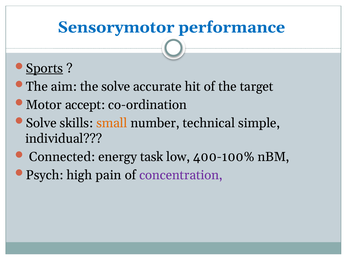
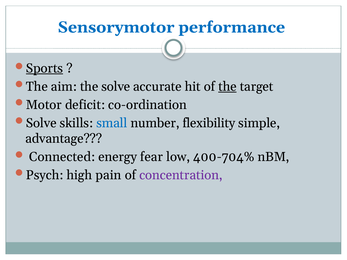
the underline: none -> present (227, 87)
accept: accept -> deficit (85, 105)
small colour: orange -> blue (112, 123)
technical: technical -> flexibility (209, 123)
individual: individual -> advantage (64, 139)
task: task -> fear (152, 157)
400-100%: 400-100% -> 400-704% (224, 157)
